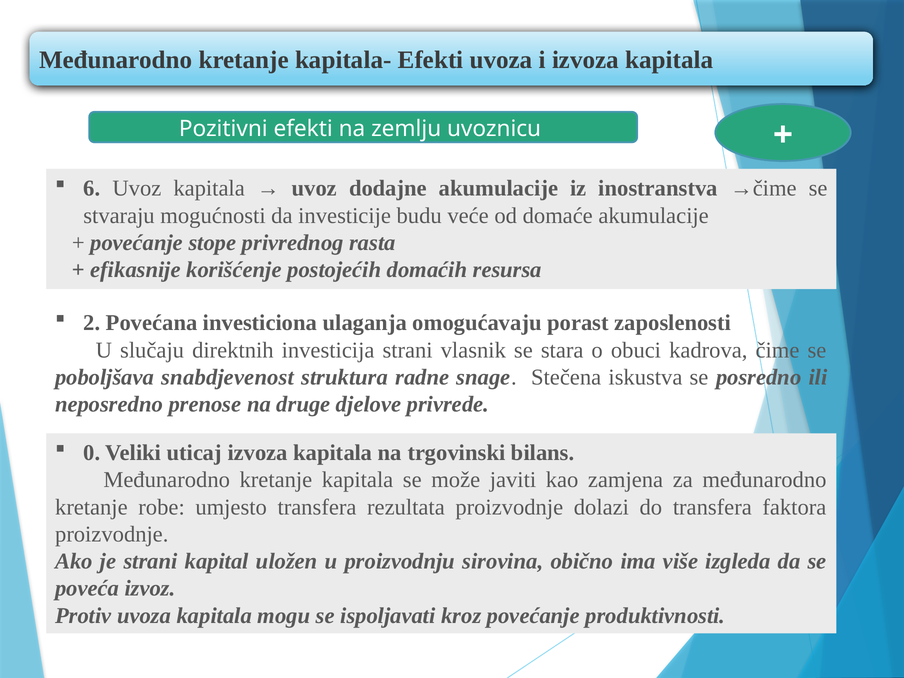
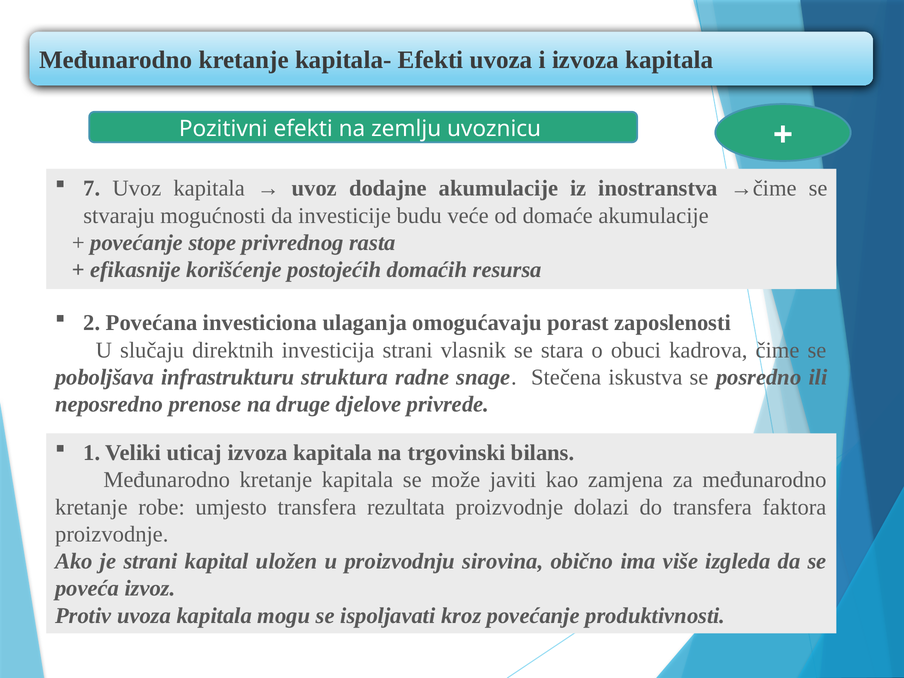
6: 6 -> 7 (92, 188)
snabdjevenost: snabdjevenost -> infrastrukturu (228, 377)
0: 0 -> 1 (92, 453)
